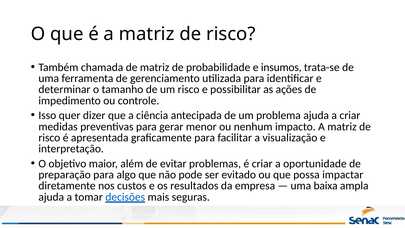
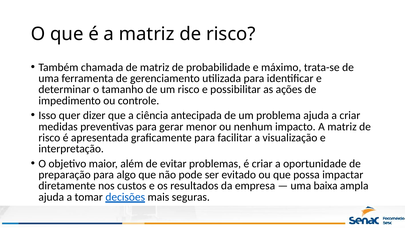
insumos: insumos -> máximo (281, 67)
